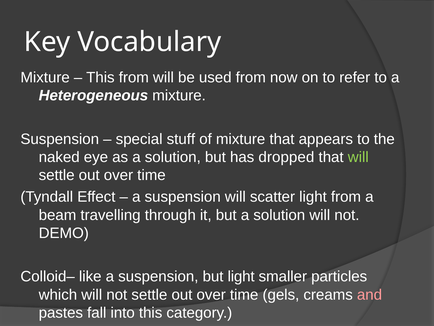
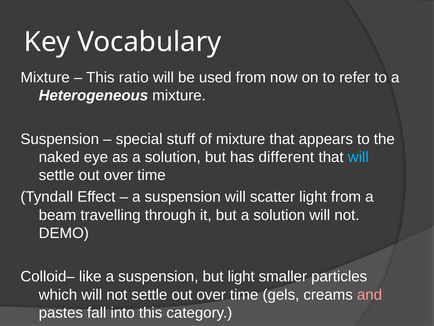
This from: from -> ratio (134, 77)
dropped: dropped -> different (286, 157)
will colour: light green -> light blue (358, 157)
